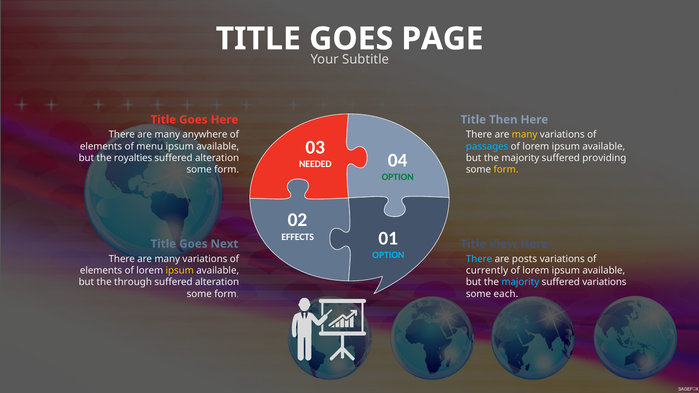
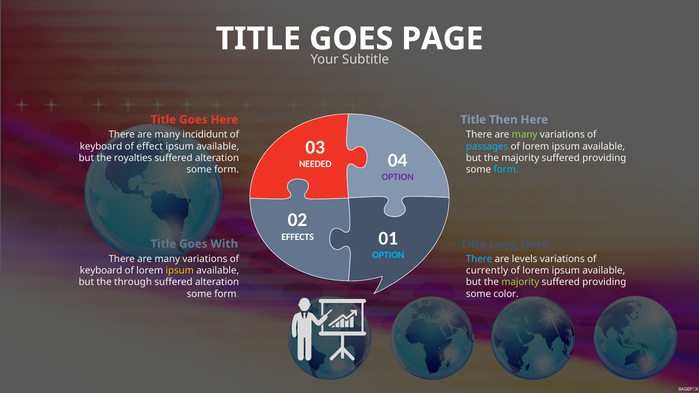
anywhere: anywhere -> incididunt (205, 135)
many colour: yellow -> light green (525, 135)
elements: elements -> keyboard (101, 146)
menu: menu -> effect (150, 146)
form colour: yellow -> light blue (506, 170)
OPTION colour: green -> purple (398, 177)
Next: Next -> With (224, 244)
View: View -> Long (503, 244)
posts: posts -> levels (525, 259)
elements: elements -> keyboard (101, 271)
majority colour: light blue -> light green (520, 282)
variations: variations -> providing (604, 282)
each: each -> color (506, 294)
